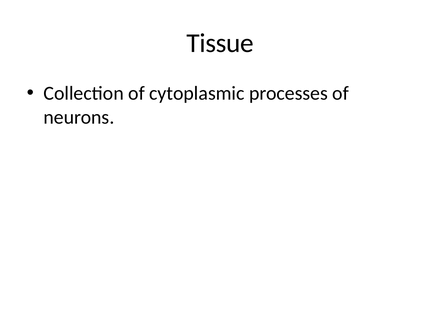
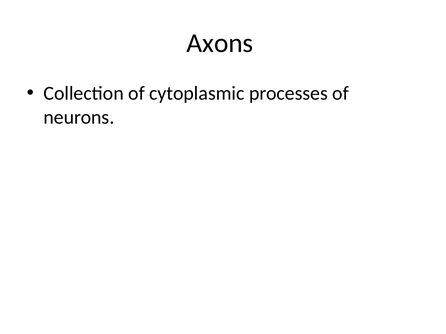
Tissue: Tissue -> Axons (220, 43)
